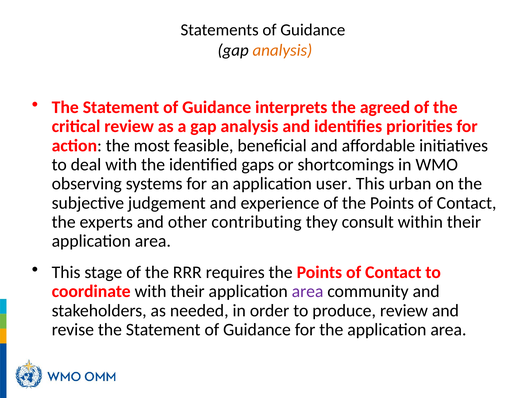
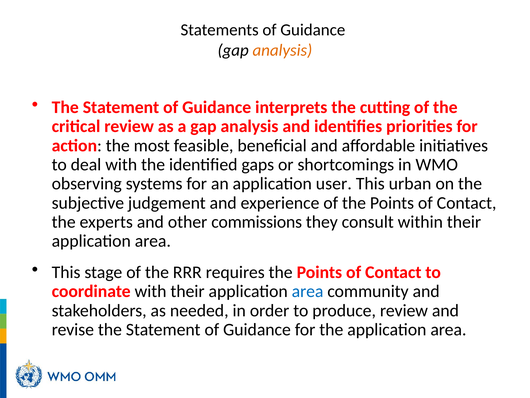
agreed: agreed -> cutting (385, 107)
contributing: contributing -> commissions (257, 222)
area colour: purple -> blue (308, 291)
